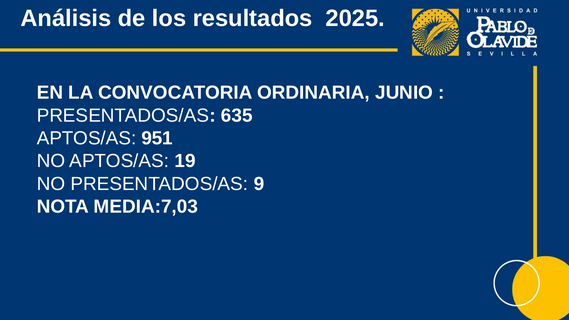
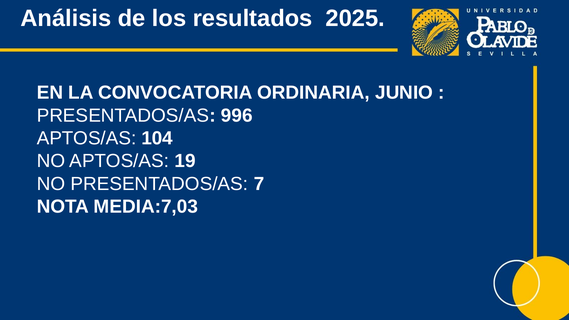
635: 635 -> 996 (237, 115)
951: 951 -> 104 (157, 138)
9: 9 -> 7 (259, 184)
